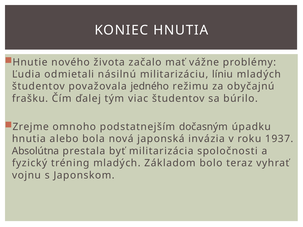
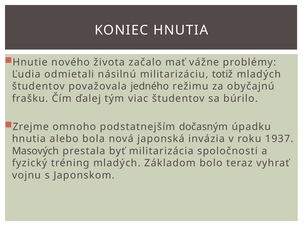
líniu: líniu -> totiž (223, 74)
Absolútna: Absolútna -> Masových (36, 151)
